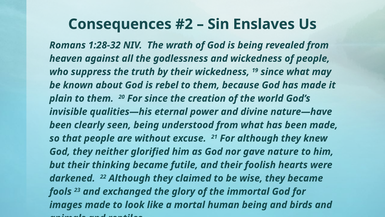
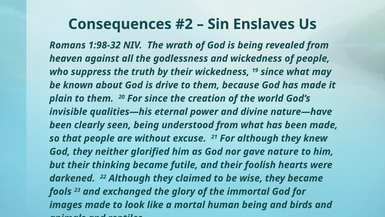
1:28-32: 1:28-32 -> 1:98-32 (104, 45)
rebel: rebel -> drive (167, 85)
